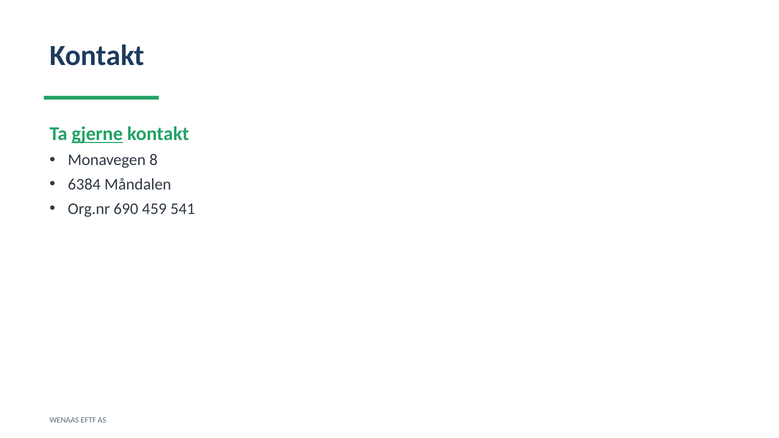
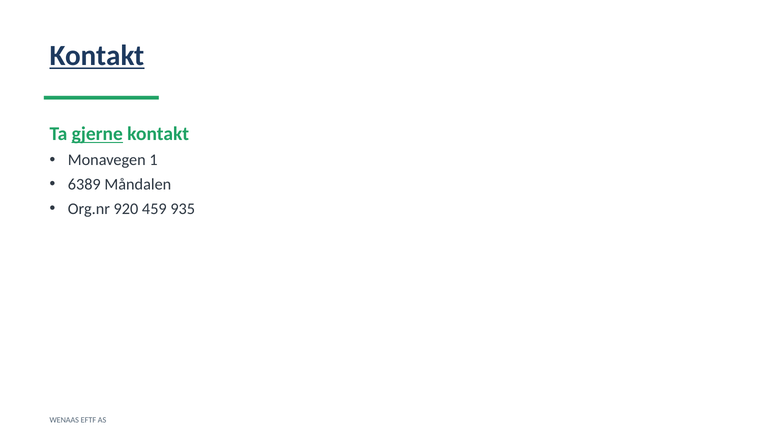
Kontakt underline: none -> present (97, 56)
8: 8 -> 1 (154, 160)
6384: 6384 -> 6389 (84, 185)
690: 690 -> 920 (126, 209)
541: 541 -> 935 (183, 209)
